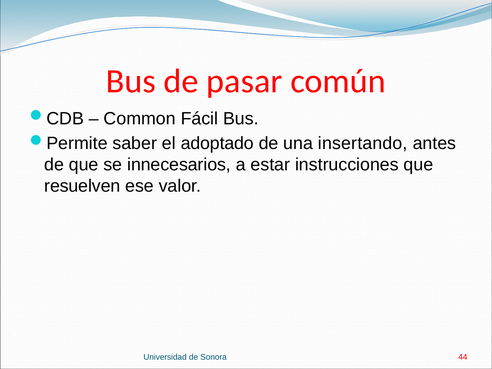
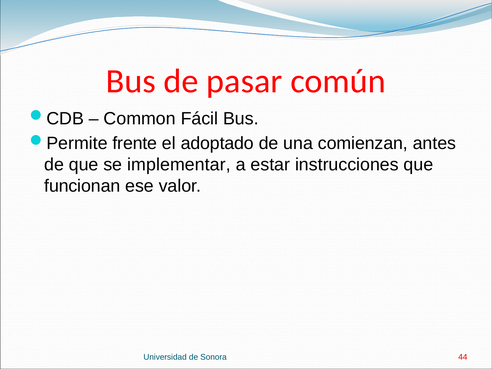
saber: saber -> frente (135, 143)
insertando: insertando -> comienzan (363, 143)
innecesarios: innecesarios -> implementar (179, 165)
resuelven: resuelven -> funcionan (82, 186)
